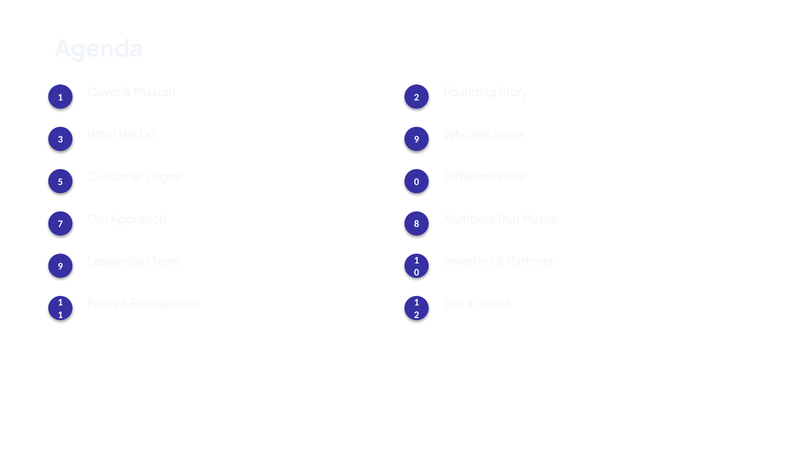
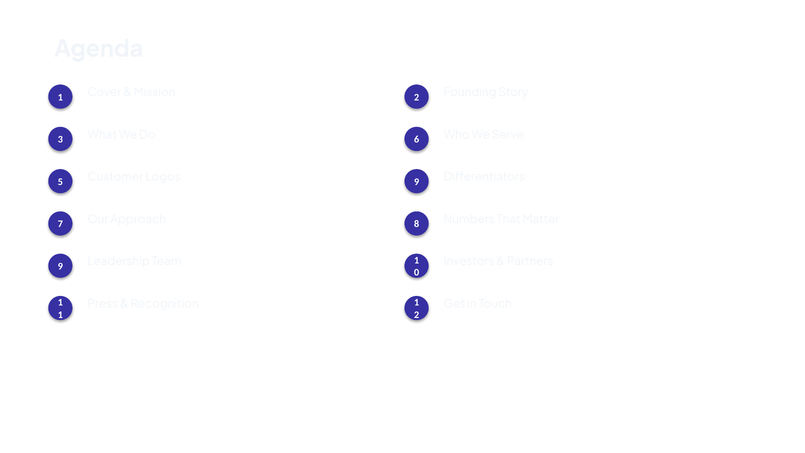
Do 9: 9 -> 6 (417, 140)
Logos 0: 0 -> 9 (417, 182)
